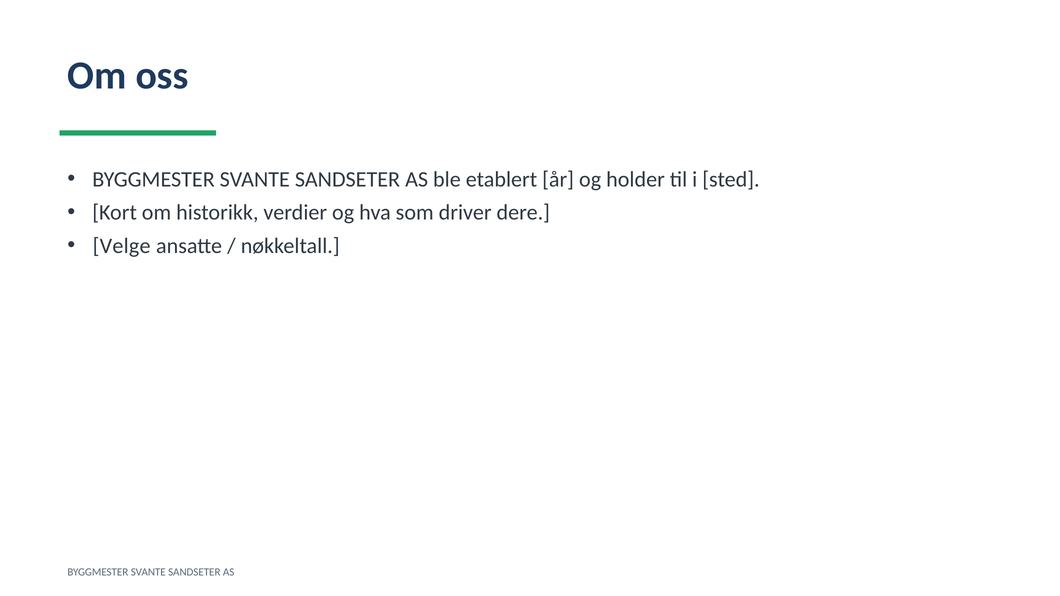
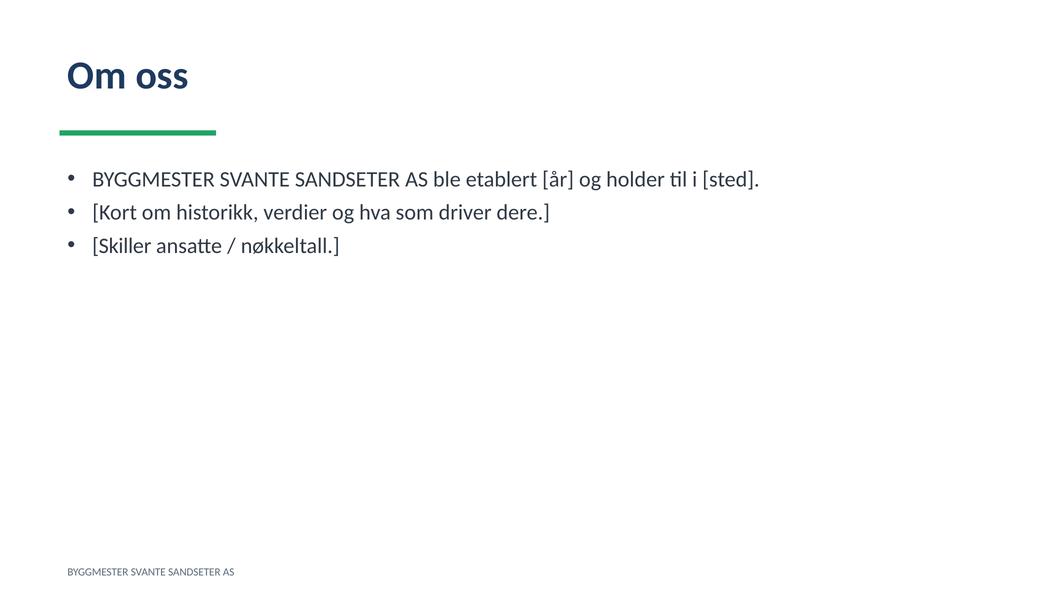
Velge: Velge -> Skiller (122, 246)
